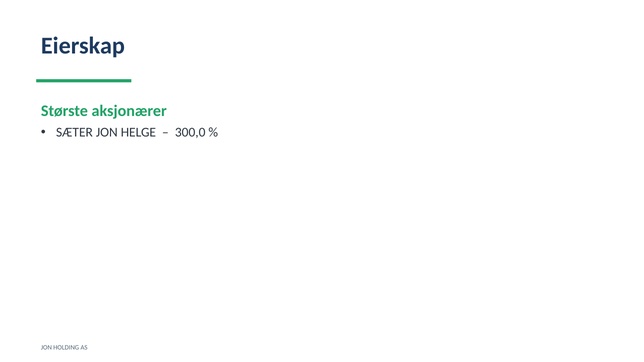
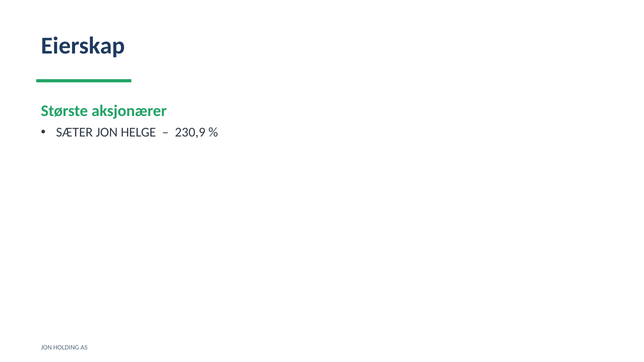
300,0: 300,0 -> 230,9 (190, 132)
